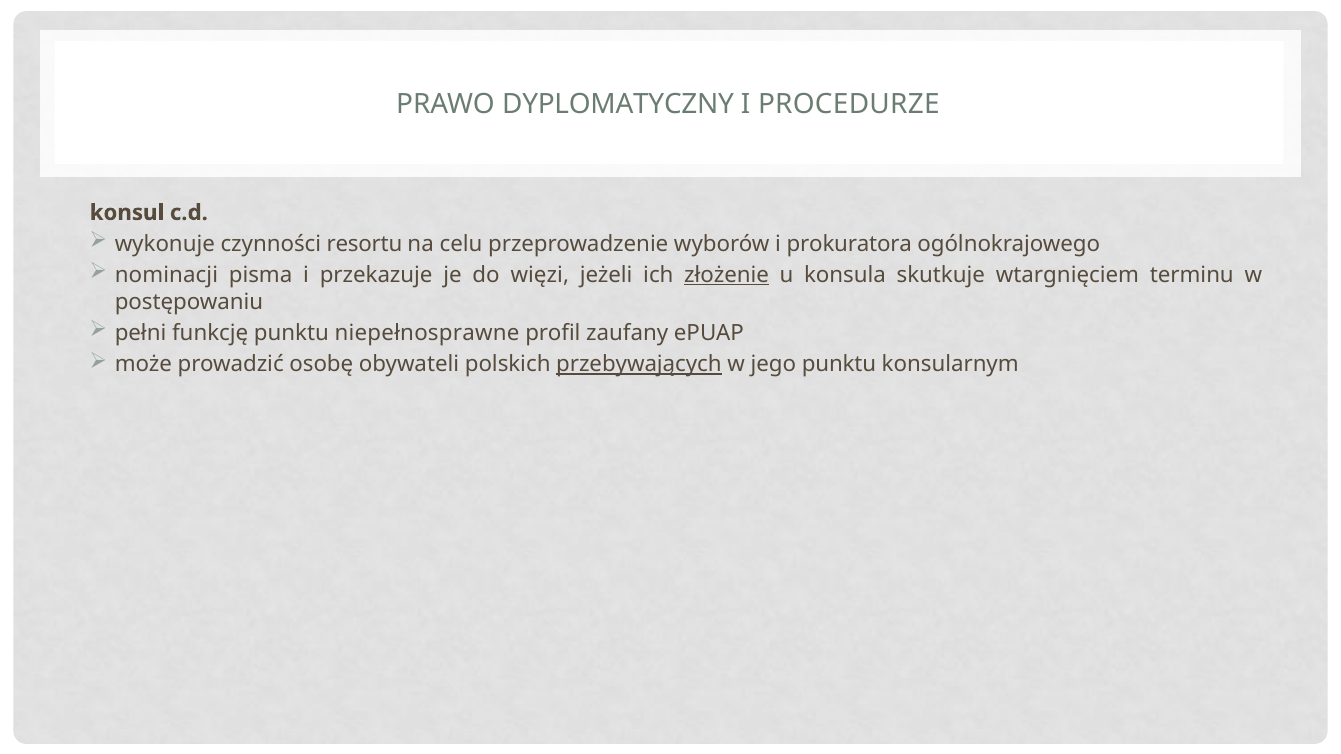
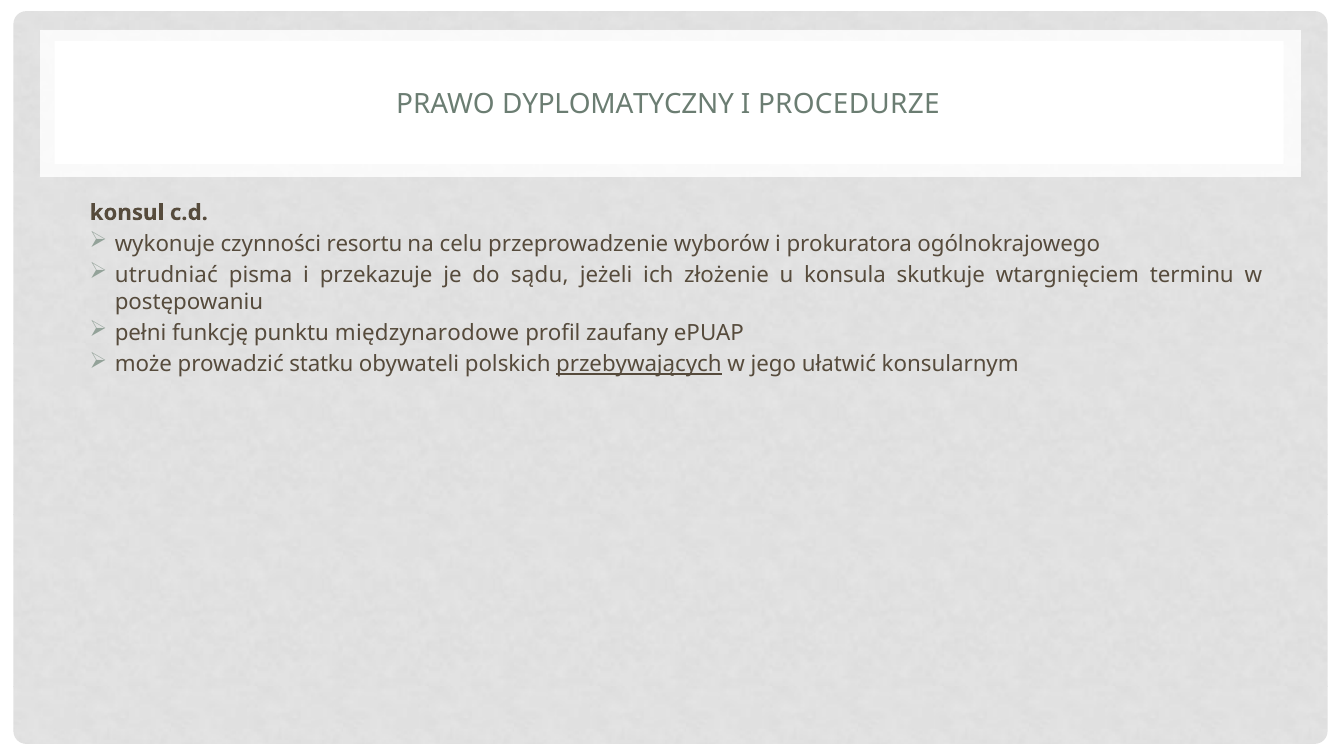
nominacji: nominacji -> utrudniać (166, 275)
więzi: więzi -> sądu (540, 275)
złożenie underline: present -> none (727, 275)
niepełnosprawne: niepełnosprawne -> międzynarodowe (427, 333)
osobę: osobę -> statku (321, 364)
jego punktu: punktu -> ułatwić (839, 364)
